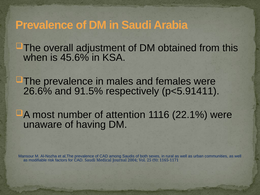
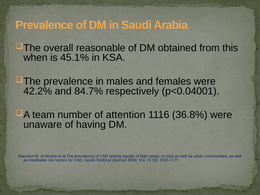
adjustment: adjustment -> reasonable (101, 48)
45.6%: 45.6% -> 45.1% (75, 58)
26.6%: 26.6% -> 42.2% (38, 91)
91.5%: 91.5% -> 84.7% (89, 91)
p<5.91411: p<5.91411 -> p<0.04001 (191, 91)
most: most -> team (44, 115)
22.1%: 22.1% -> 36.8% (190, 115)
